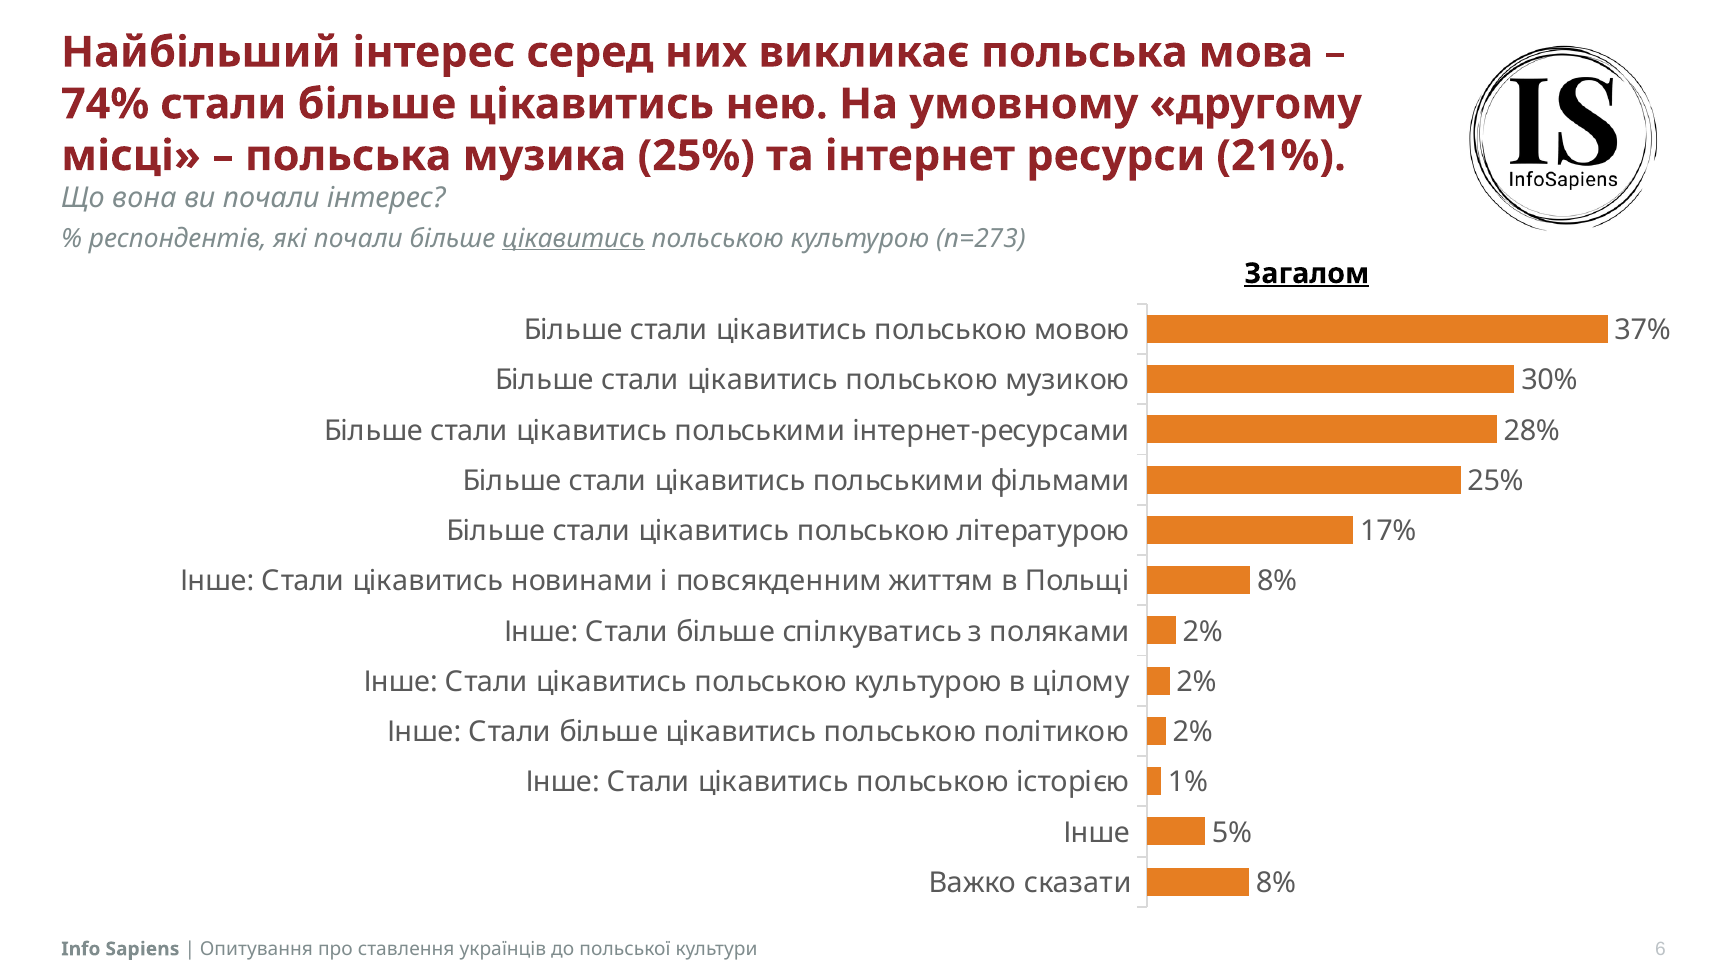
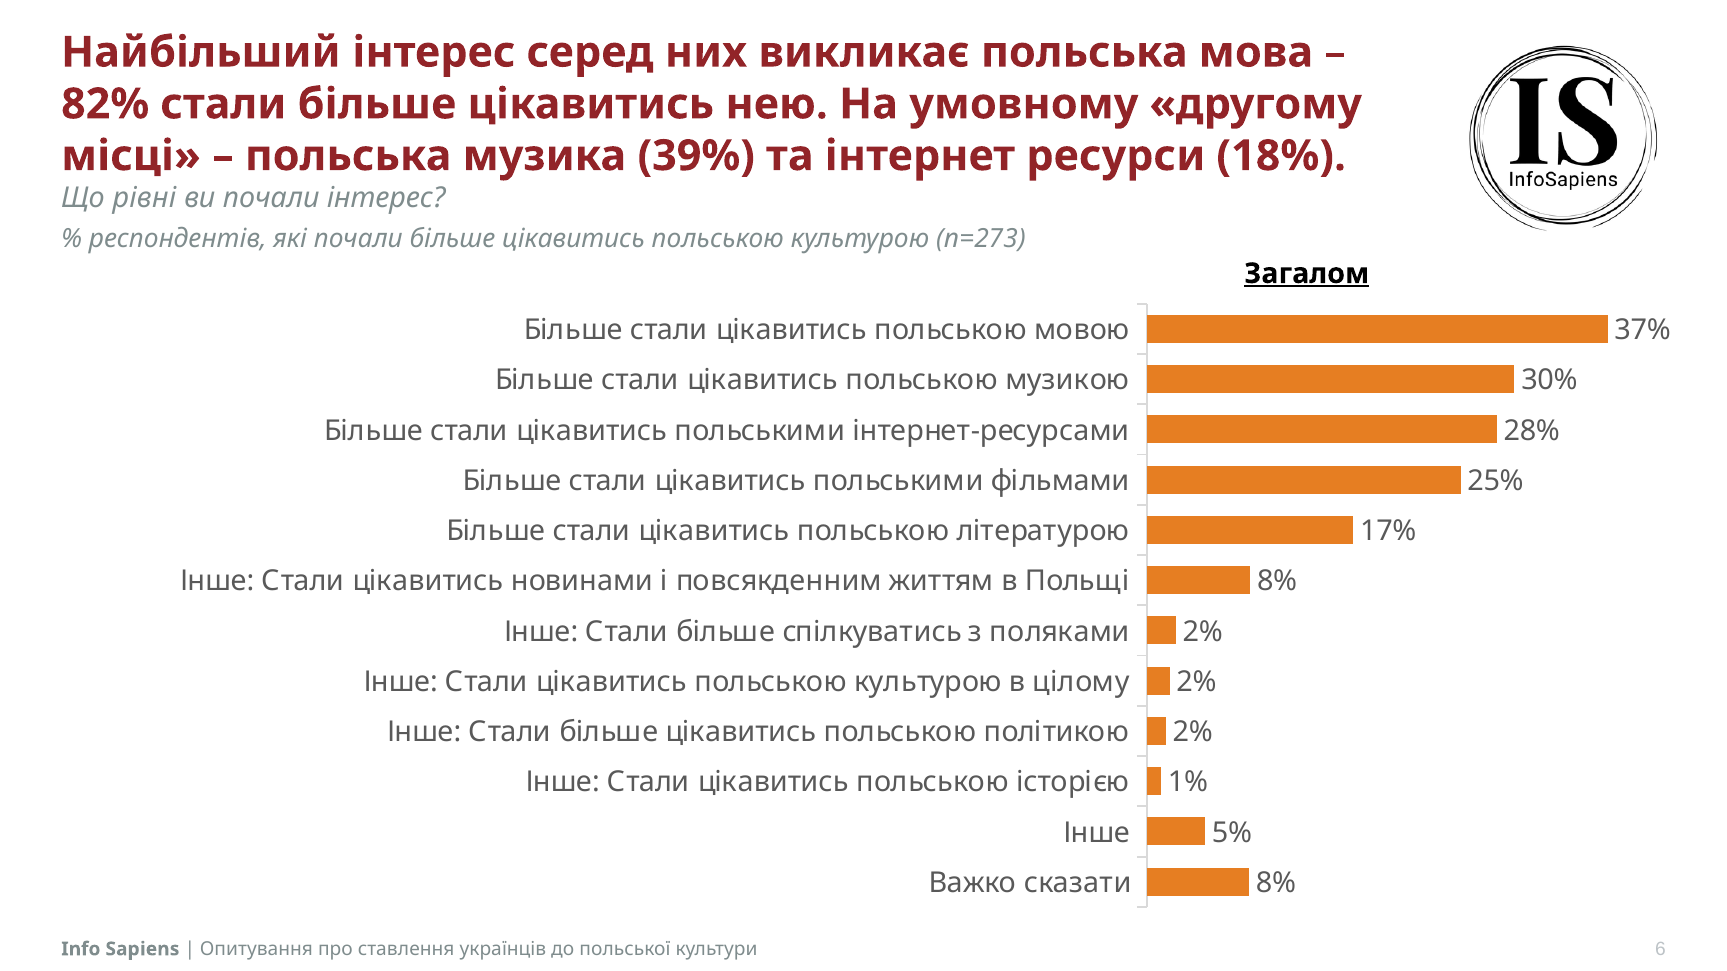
74%: 74% -> 82% (105, 104)
музика 25%: 25% -> 39% (696, 156)
21%: 21% -> 18% (1281, 156)
вона: вона -> рівні (144, 198)
цікавитись underline: present -> none (573, 238)
